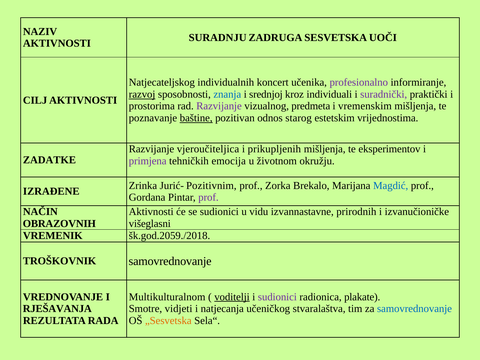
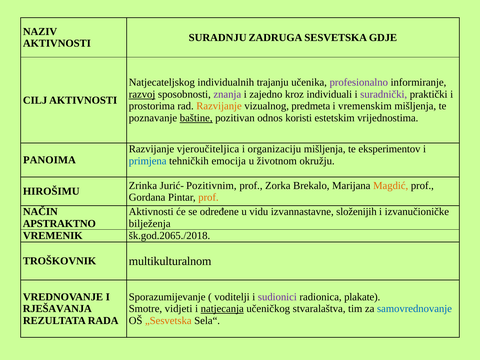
UOČI: UOČI -> GDJE (383, 38)
koncert: koncert -> trajanju (273, 82)
znanja colour: blue -> purple (227, 94)
srednjoj: srednjoj -> zajedno (266, 94)
Razvijanje colour: purple -> orange (219, 106)
starog: starog -> koristi (299, 118)
prikupljenih: prikupljenih -> organizaciju (274, 149)
ZADATKE: ZADATKE -> PANOIMA (49, 160)
primjena colour: purple -> blue (148, 161)
Magdić colour: blue -> orange (391, 186)
IZRAĐENE: IZRAĐENE -> HIROŠIMU (51, 191)
prof colour: purple -> orange (208, 197)
se sudionici: sudionici -> određene (219, 212)
prirodnih: prirodnih -> složenijih (356, 212)
OBRAZOVNIH: OBRAZOVNIH -> APSTRAKTNO (59, 224)
višeglasni: višeglasni -> bilježenja (150, 224)
šk.god.2059./2018: šk.god.2059./2018 -> šk.god.2065./2018 (169, 236)
TROŠKOVNIK samovrednovanje: samovrednovanje -> multikulturalnom (170, 261)
Multikulturalnom: Multikulturalnom -> Sporazumijevanje (167, 297)
voditelji underline: present -> none (232, 297)
natjecanja underline: none -> present (222, 309)
